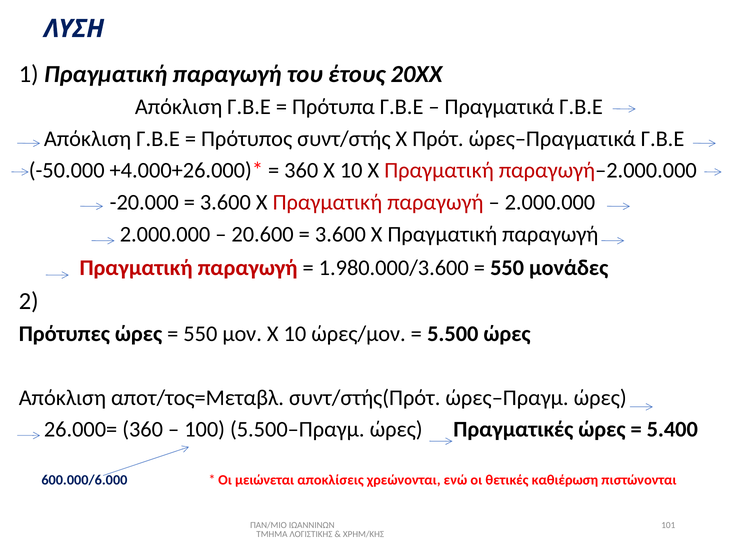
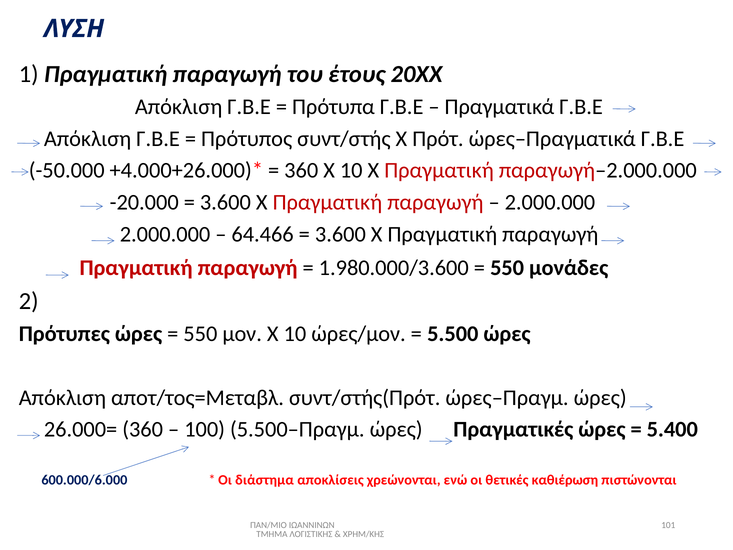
20.600: 20.600 -> 64.466 (263, 234)
μειώνεται: μειώνεται -> διάστημα (264, 480)
